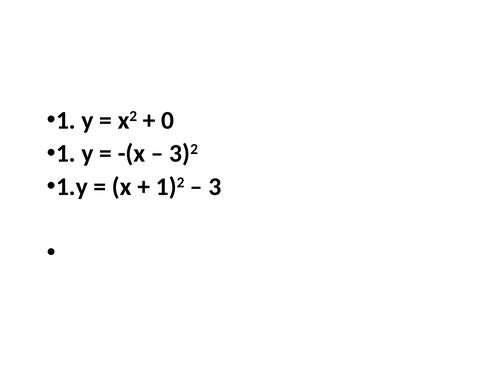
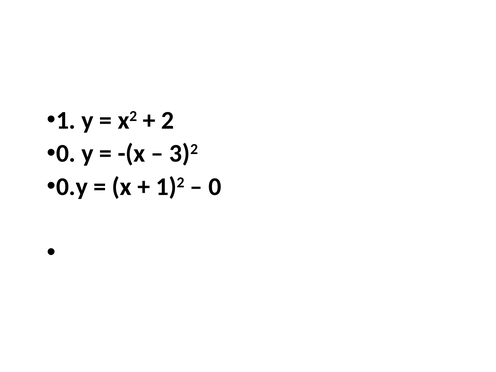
0: 0 -> 2 (168, 120)
1: 1 -> 0 (66, 154)
1.у: 1.у -> 0.у (72, 187)
3: 3 -> 0 (215, 187)
